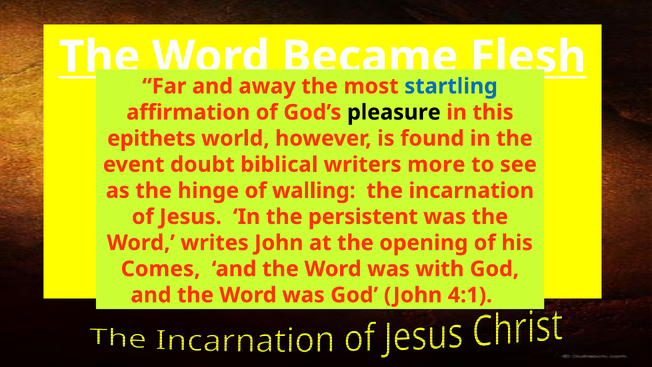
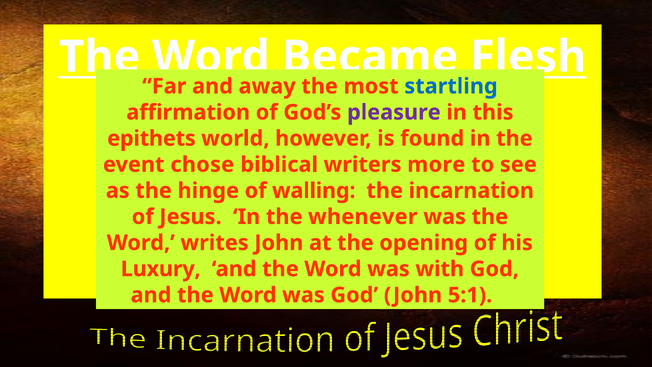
pleasure colour: black -> purple (394, 112)
doubt: doubt -> chose (202, 164)
persistent: persistent -> whenever (363, 217)
Comes: Comes -> Luxury (161, 269)
4:1: 4:1 -> 5:1 (470, 295)
